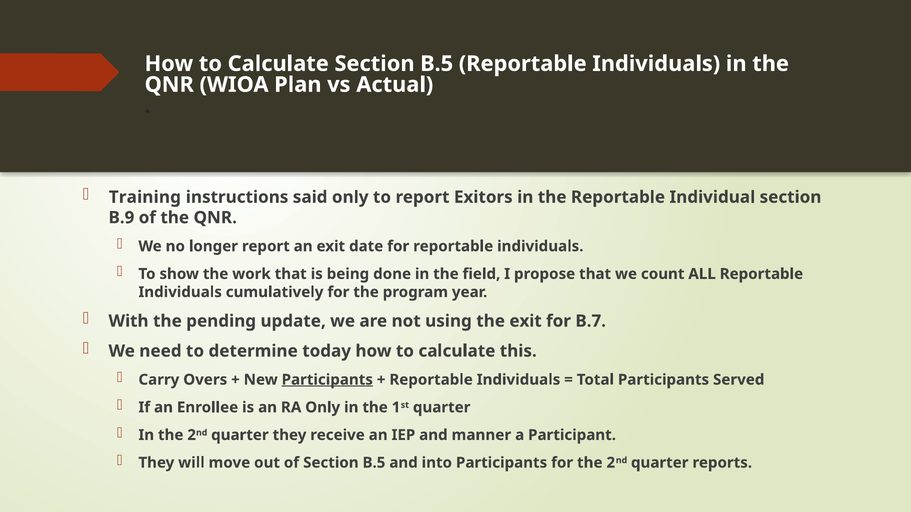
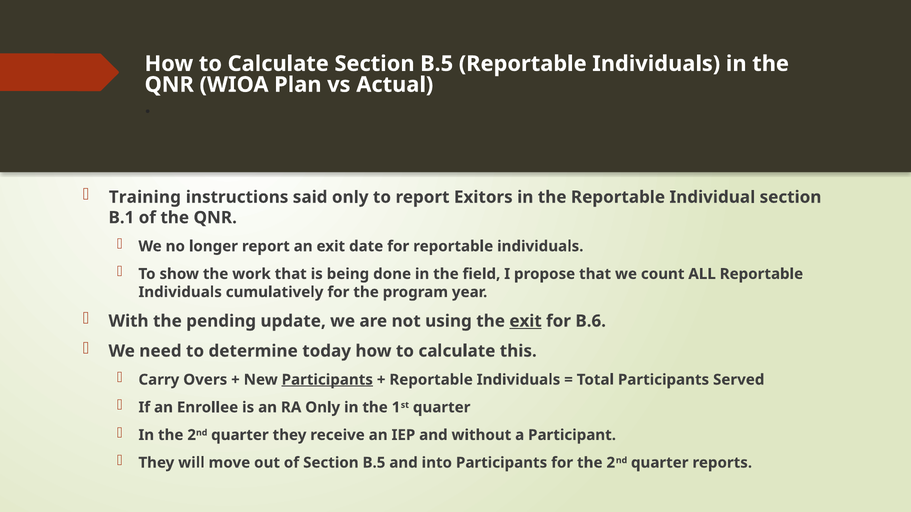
B.9: B.9 -> B.1 (121, 218)
exit underline: none -> present (526, 321)
B.7: B.7 -> B.6 (591, 321)
manner: manner -> without (481, 435)
